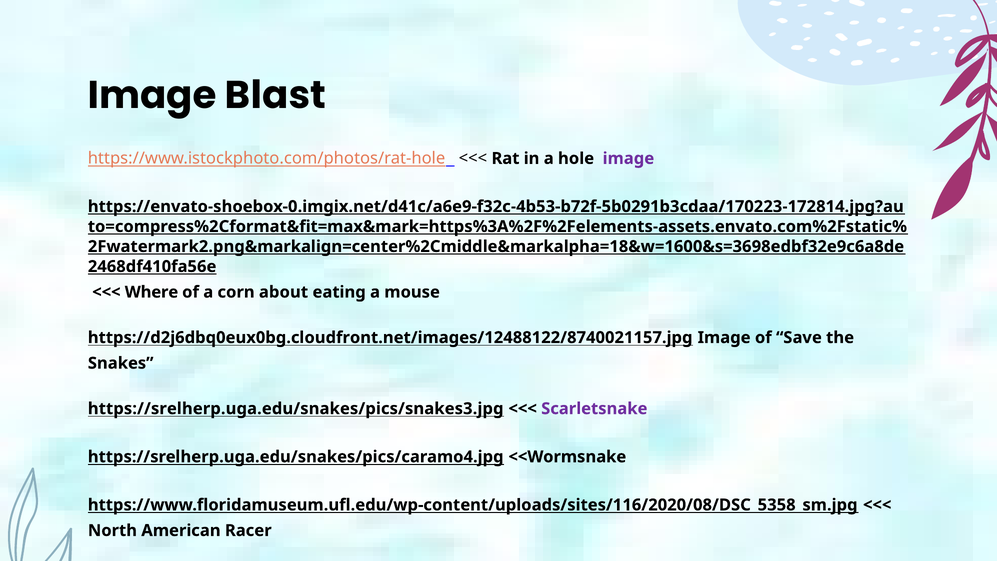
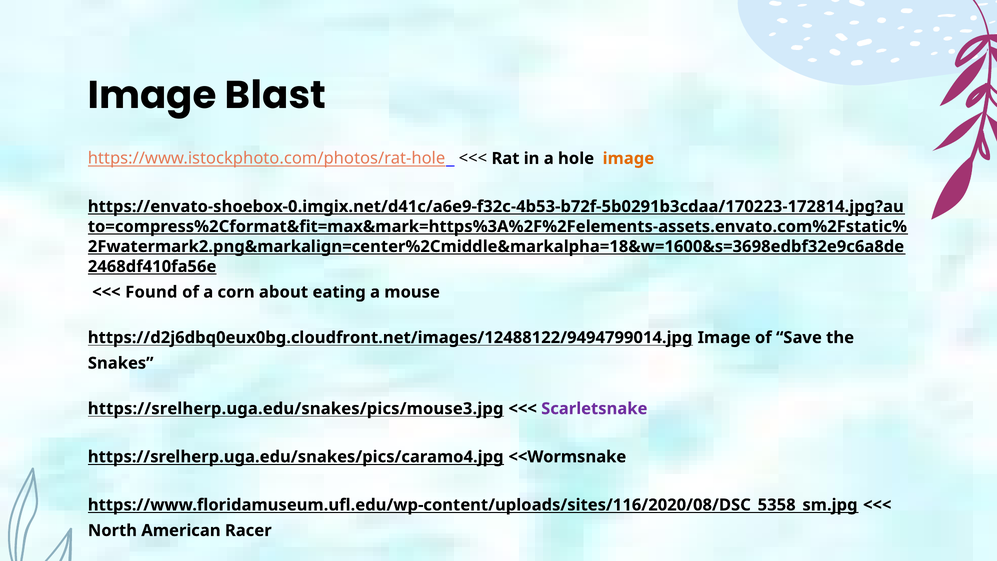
image colour: purple -> orange (628, 158)
Where: Where -> Found (151, 292)
https://d2j6dbq0eux0bg.cloudfront.net/images/12488122/8740021157.jpg: https://d2j6dbq0eux0bg.cloudfront.net/images/12488122/8740021157.jpg -> https://d2j6dbq0eux0bg.cloudfront.net/images/12488122/9494799014.jpg (390, 338)
https://srelherp.uga.edu/snakes/pics/snakes3.jpg: https://srelherp.uga.edu/snakes/pics/snakes3.jpg -> https://srelherp.uga.edu/snakes/pics/mouse3.jpg (296, 409)
